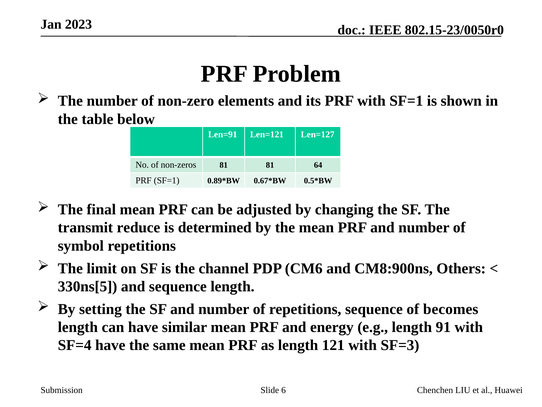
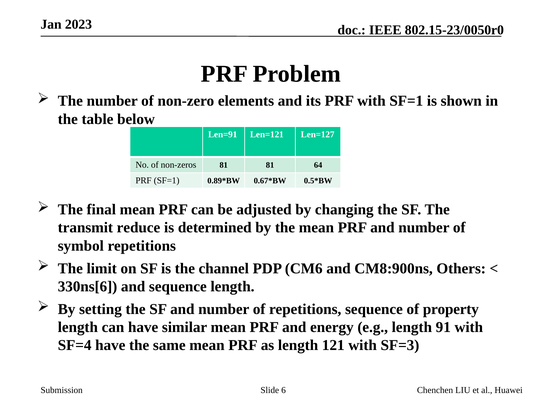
330ns[5: 330ns[5 -> 330ns[6 (88, 286)
becomes: becomes -> property (451, 309)
